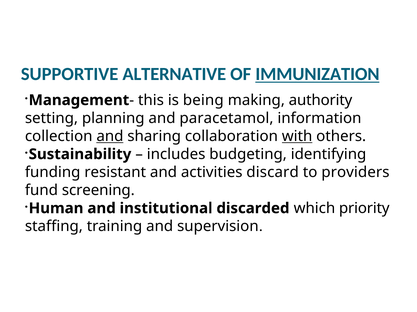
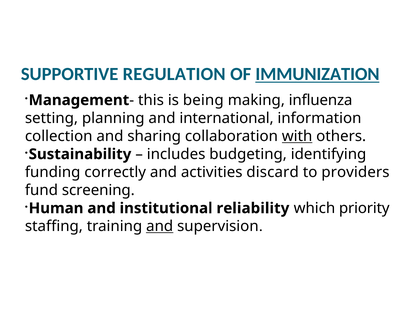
ALTERNATIVE: ALTERNATIVE -> REGULATION (174, 74)
authority: authority -> influenza (321, 100)
paracetamol: paracetamol -> international (227, 118)
and underline: present -> none (110, 136)
resistant: resistant -> correctly (115, 173)
discarded: discarded -> reliability (253, 209)
and underline: none -> present (160, 227)
